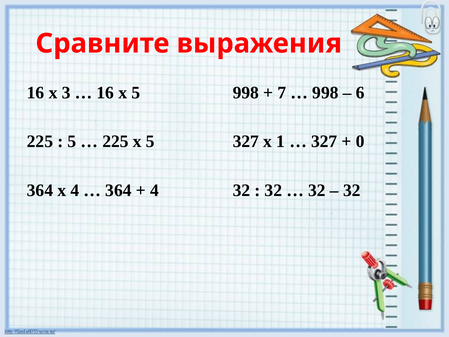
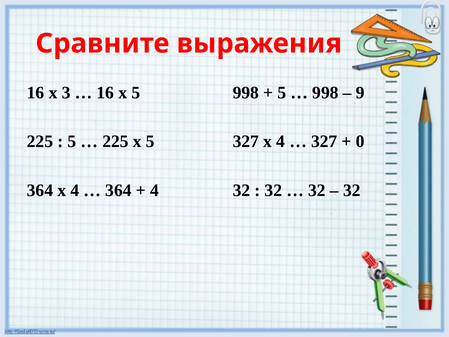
7: 7 -> 5 (282, 93)
6: 6 -> 9 (360, 93)
327 х 1: 1 -> 4 (281, 141)
